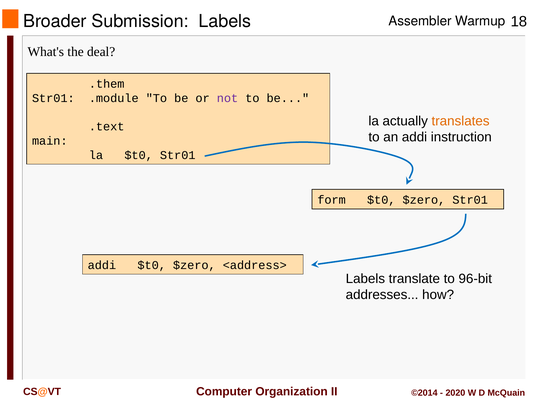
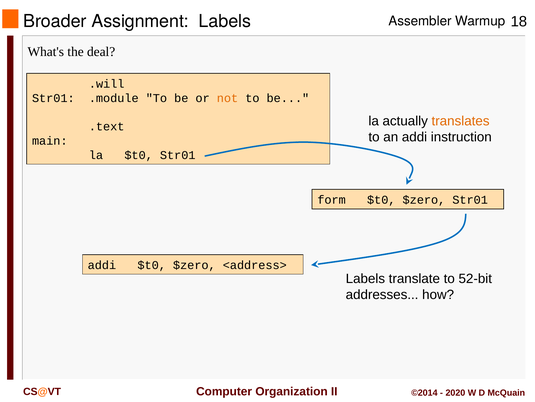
Submission: Submission -> Assignment (140, 21)
.them: .them -> .will (107, 84)
not colour: purple -> orange (227, 98)
96-bit: 96-bit -> 52-bit (475, 278)
